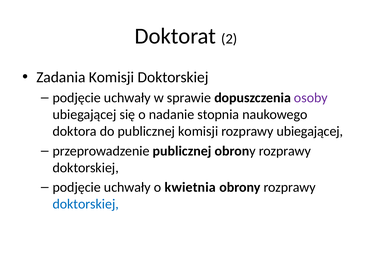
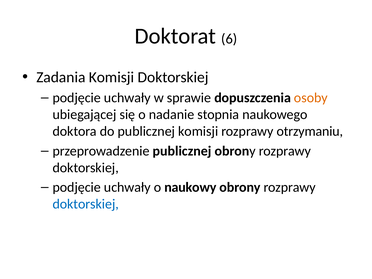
2: 2 -> 6 (229, 39)
osoby colour: purple -> orange (311, 98)
rozprawy ubiegającej: ubiegającej -> otrzymaniu (310, 131)
kwietnia: kwietnia -> naukowy (190, 187)
